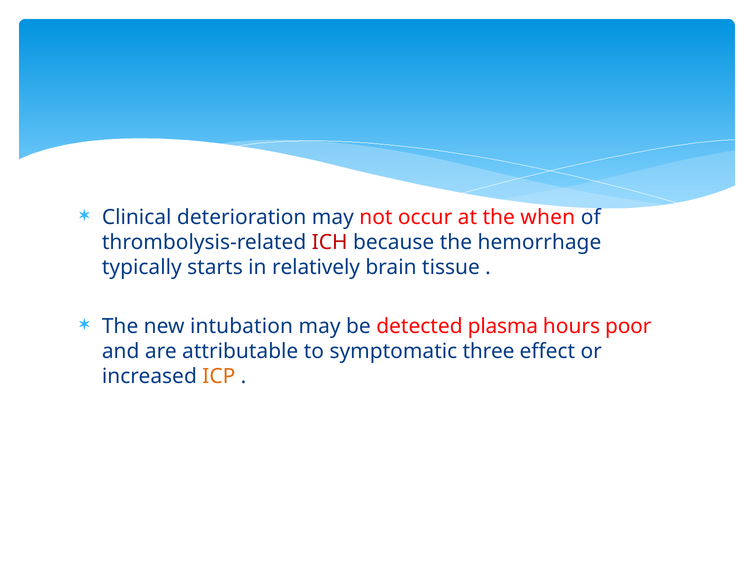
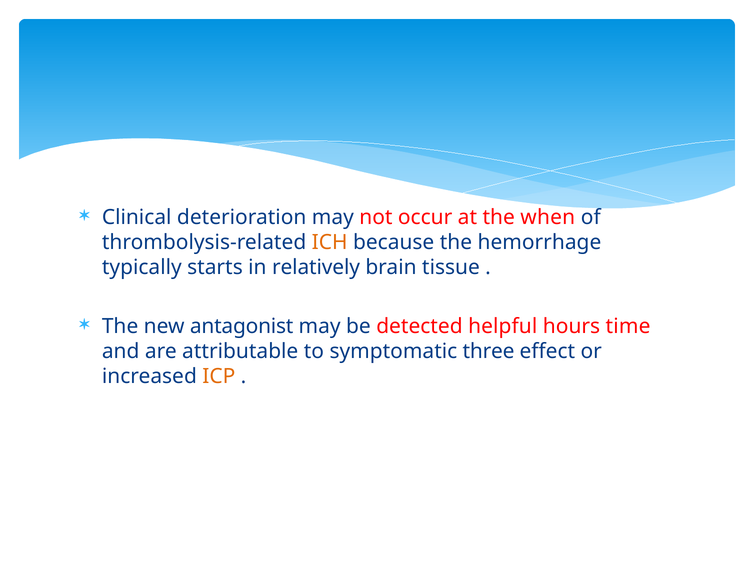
ICH colour: red -> orange (330, 242)
intubation: intubation -> antagonist (242, 326)
plasma: plasma -> helpful (503, 326)
poor: poor -> time (628, 326)
